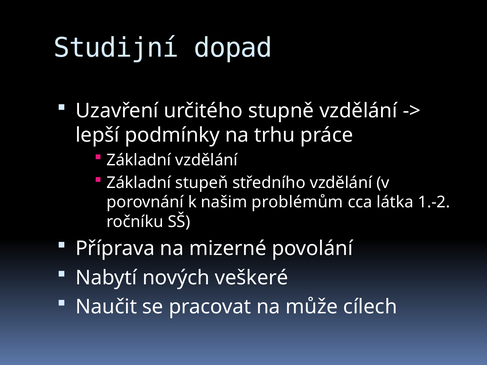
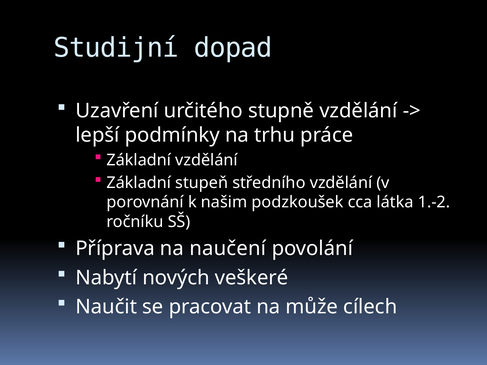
problémům: problémům -> podzkoušek (297, 202)
mizerné: mizerné -> naučení (228, 249)
